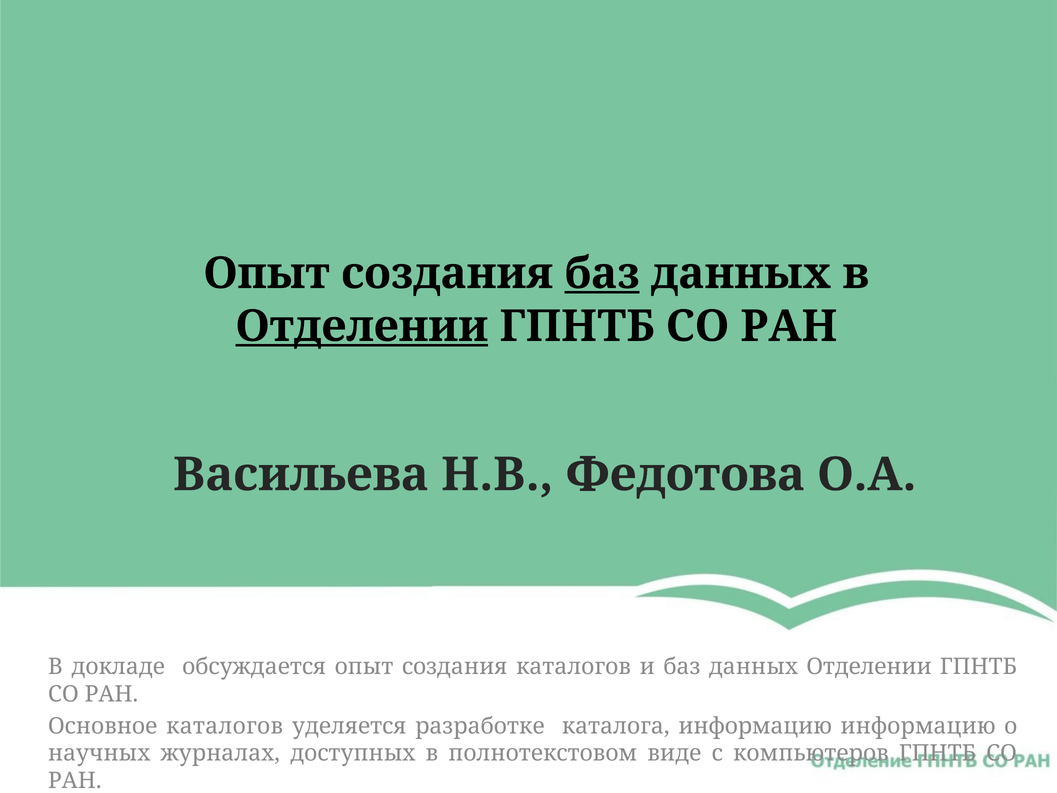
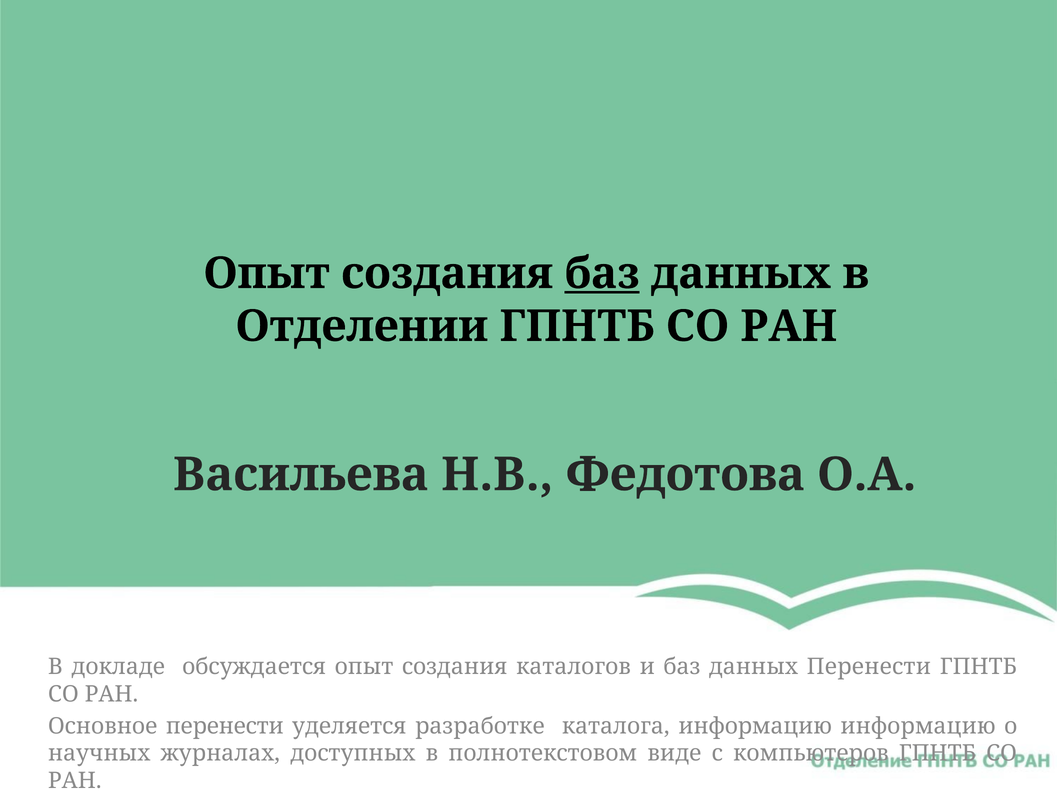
Отделении underline: present -> none (362, 326)
данных Отделении: Отделении -> Перенести (869, 667)
Основное каталогов: каталогов -> перенести (225, 726)
